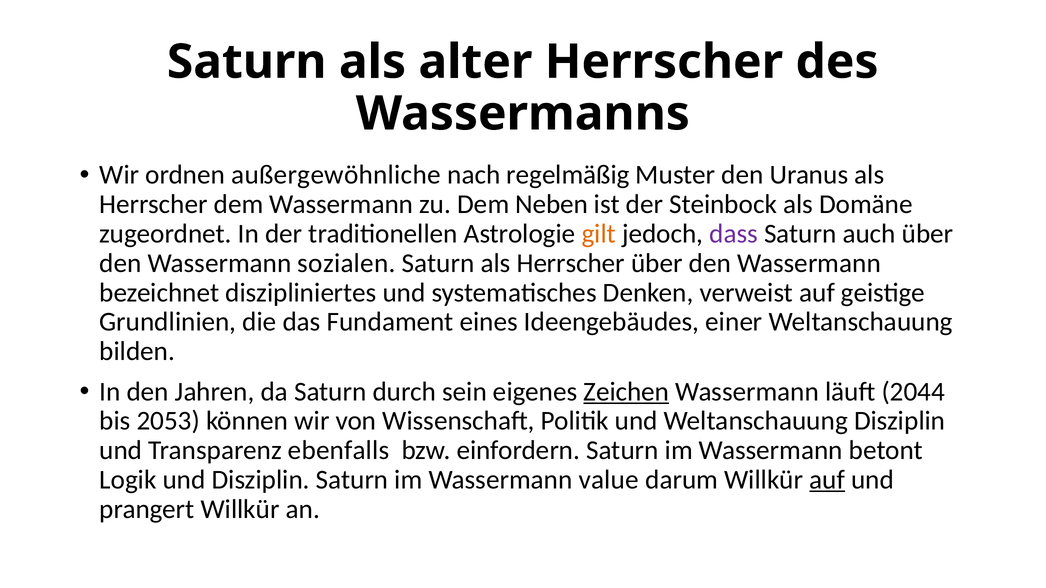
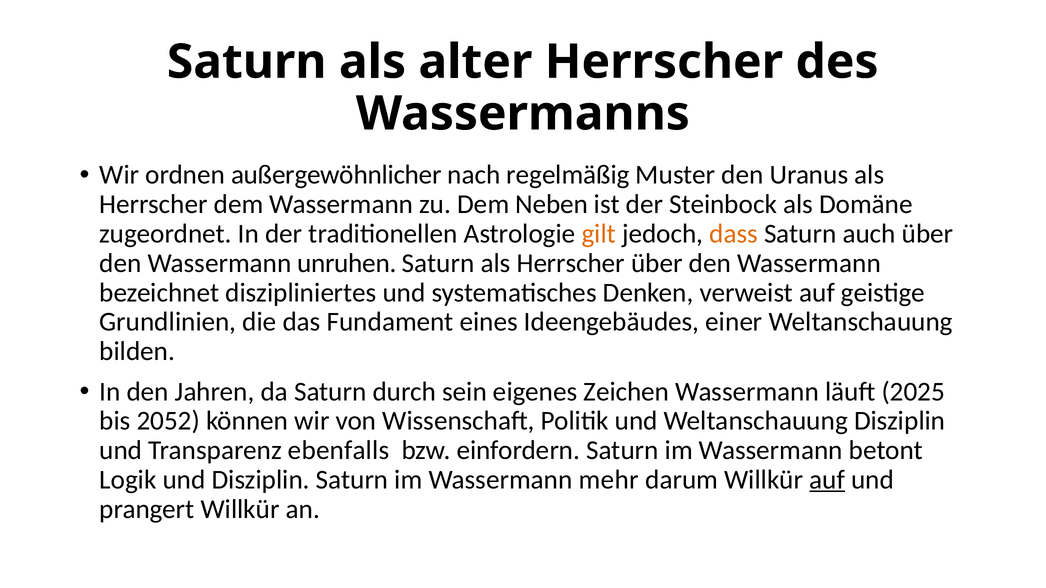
außergewöhnliche: außergewöhnliche -> außergewöhnlicher (336, 175)
dass colour: purple -> orange (734, 234)
sozialen: sozialen -> unruhen (347, 263)
Zeichen underline: present -> none (626, 392)
2044: 2044 -> 2025 (913, 392)
2053: 2053 -> 2052 (168, 421)
value: value -> mehr (609, 480)
